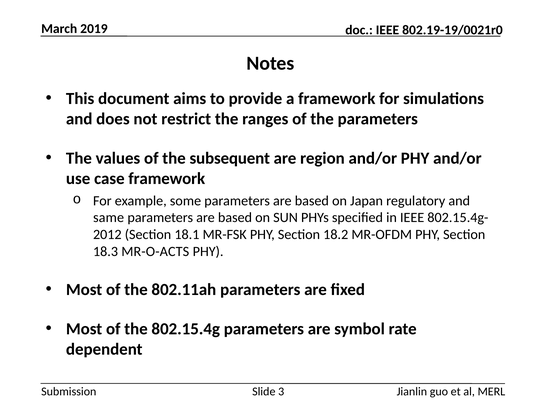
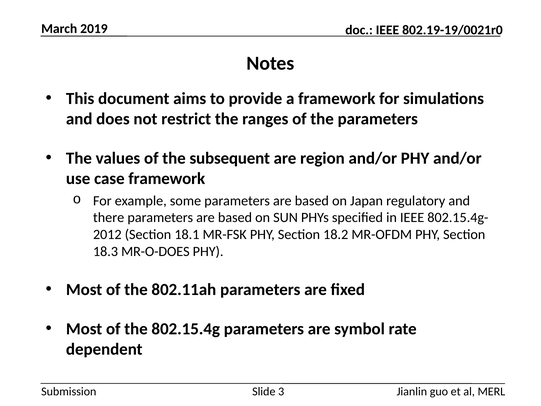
same: same -> there (109, 218)
MR-O-ACTS: MR-O-ACTS -> MR-O-DOES (155, 251)
